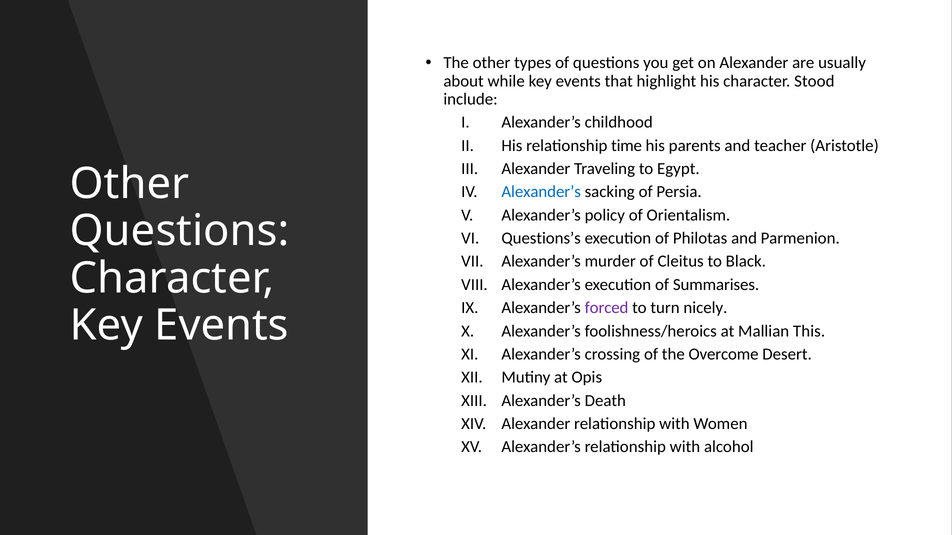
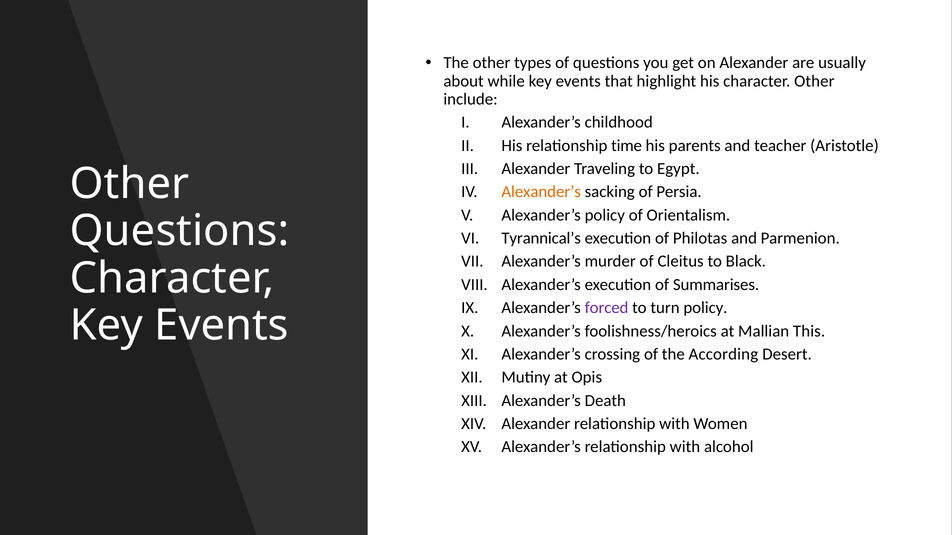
character Stood: Stood -> Other (814, 81)
Alexander’s colour: blue -> orange (541, 192)
Questions’s: Questions’s -> Tyrannical’s (541, 238)
turn nicely: nicely -> policy (705, 308)
Overcome: Overcome -> According (723, 354)
